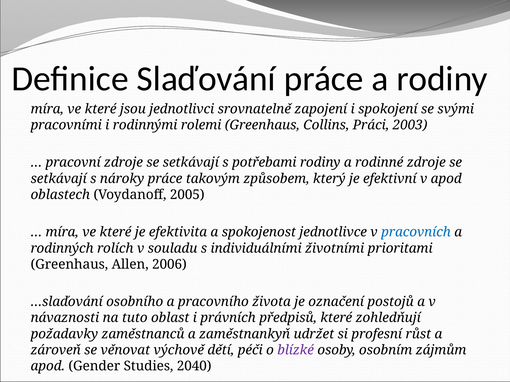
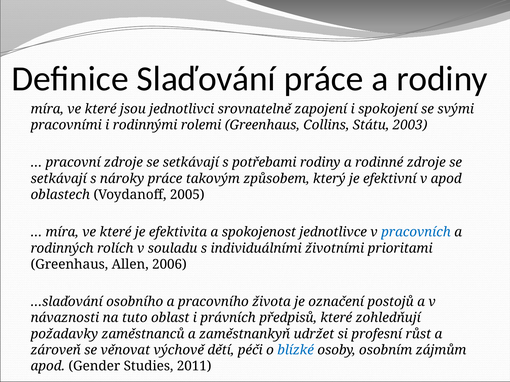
Práci: Práci -> Státu (371, 125)
blízké colour: purple -> blue (296, 351)
2040: 2040 -> 2011 (194, 367)
